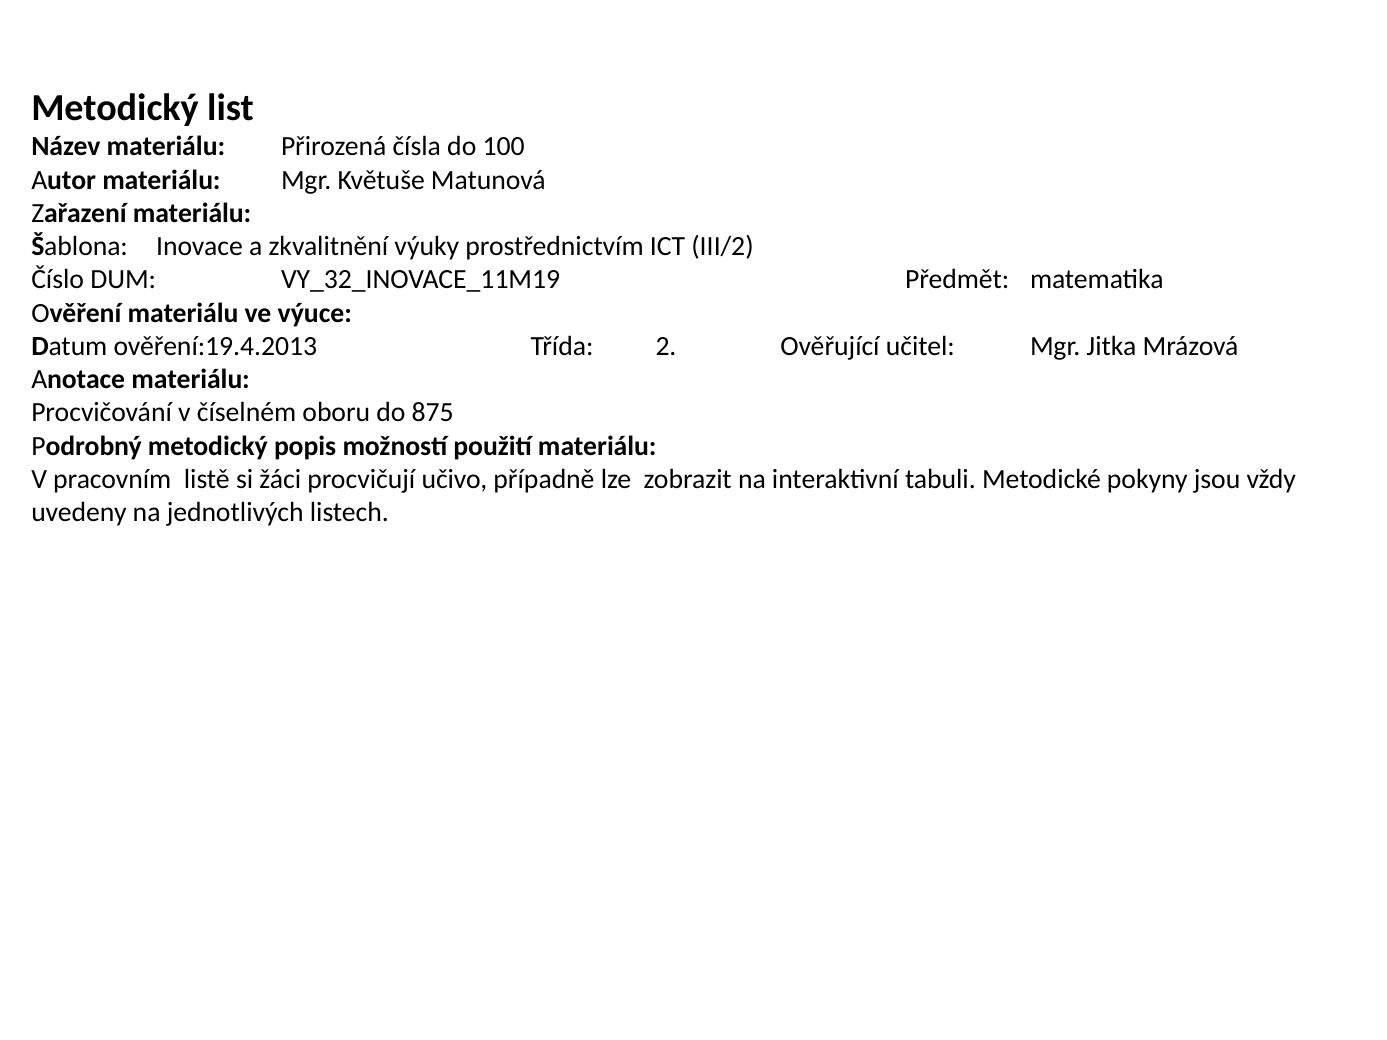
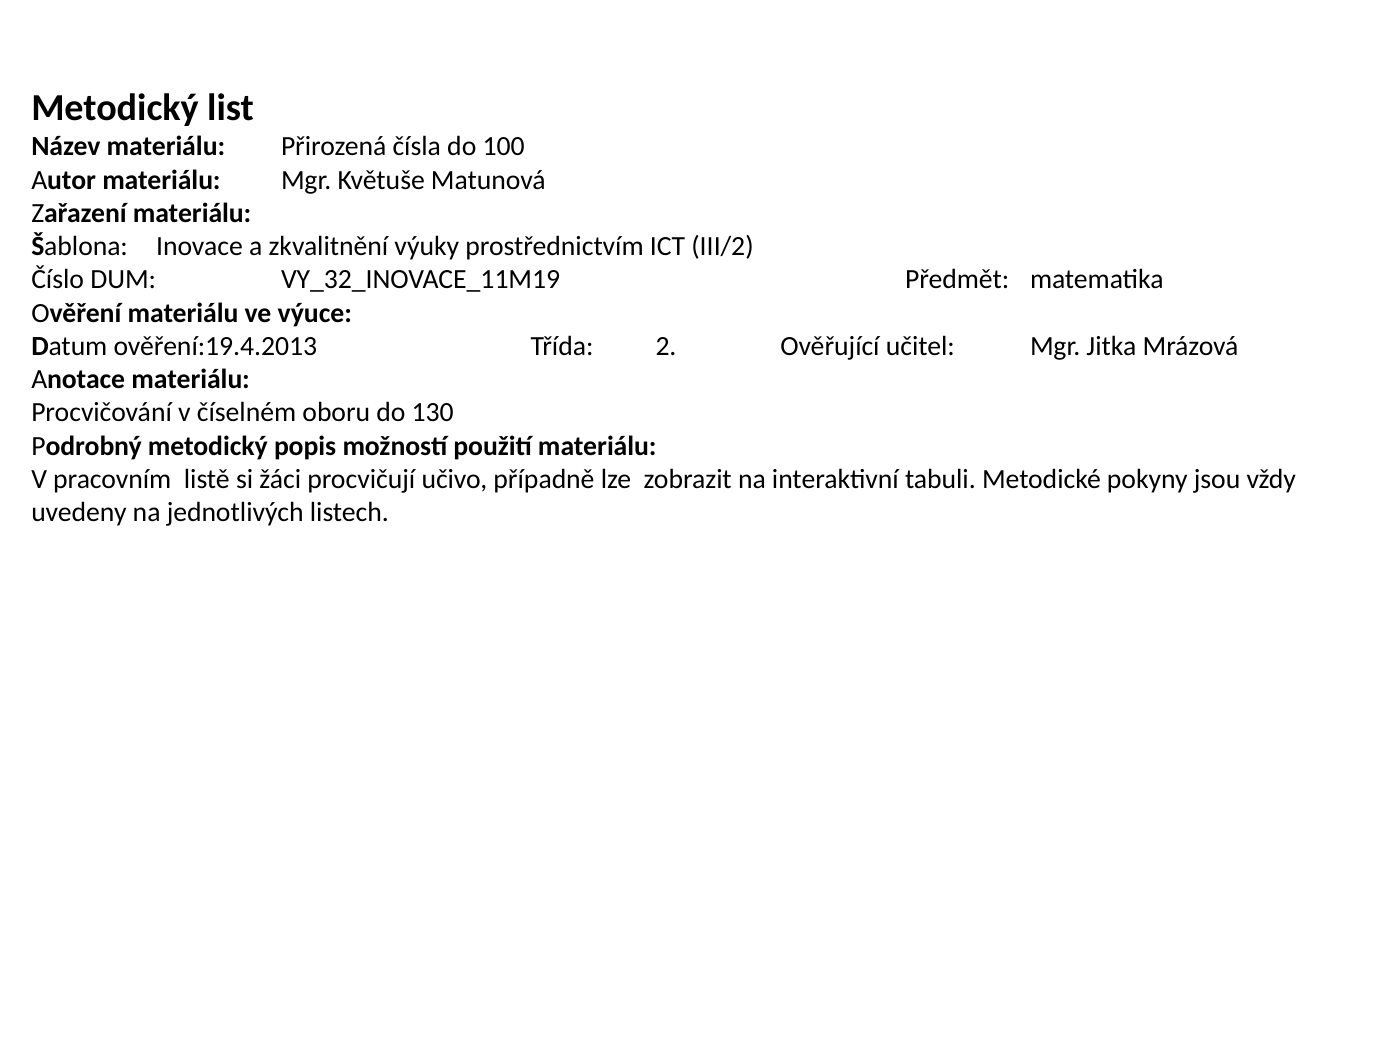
875: 875 -> 130 (433, 413)
